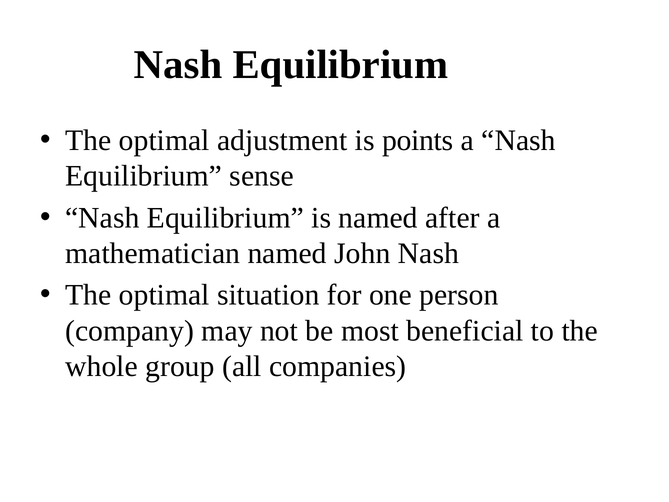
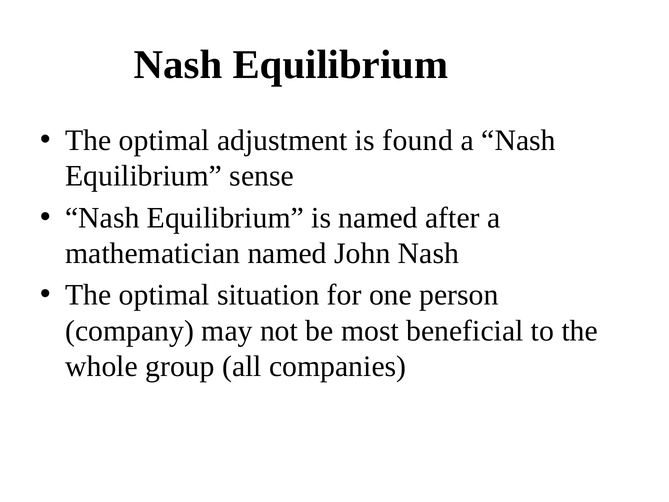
points: points -> found (418, 140)
